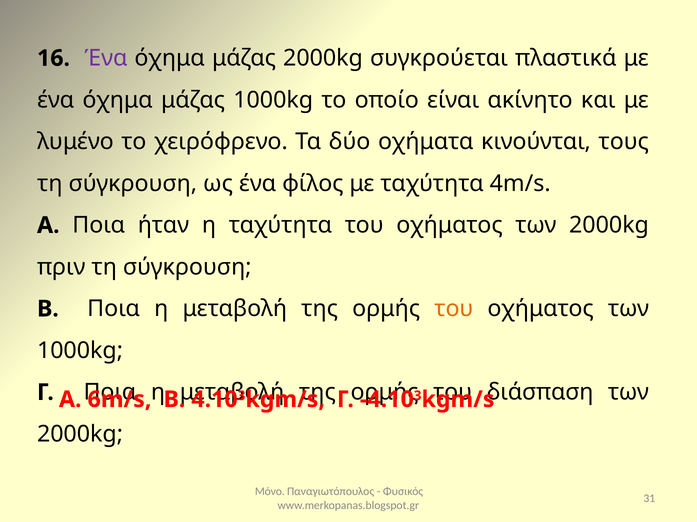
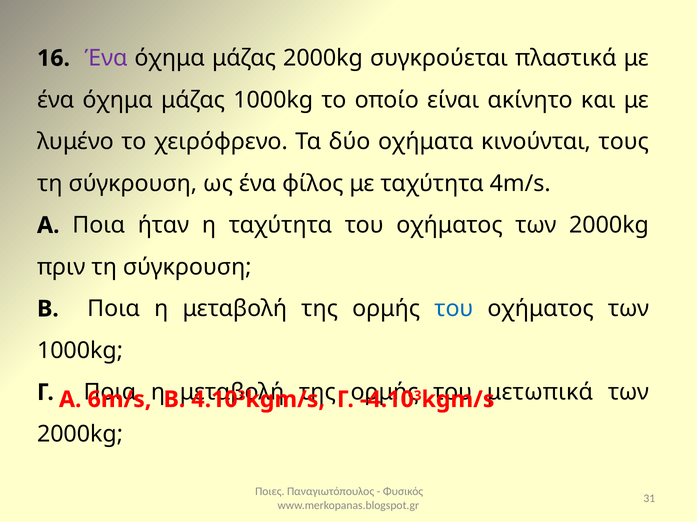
του colour: orange -> blue (454, 309)
διάσπαση: διάσπαση -> μετωπικά (540, 393)
Μόνο: Μόνο -> Ποιες (270, 492)
